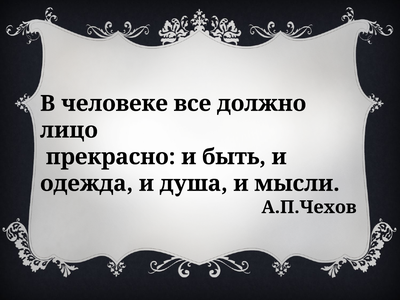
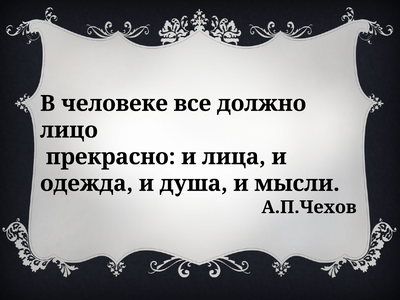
быть: быть -> лица (234, 157)
